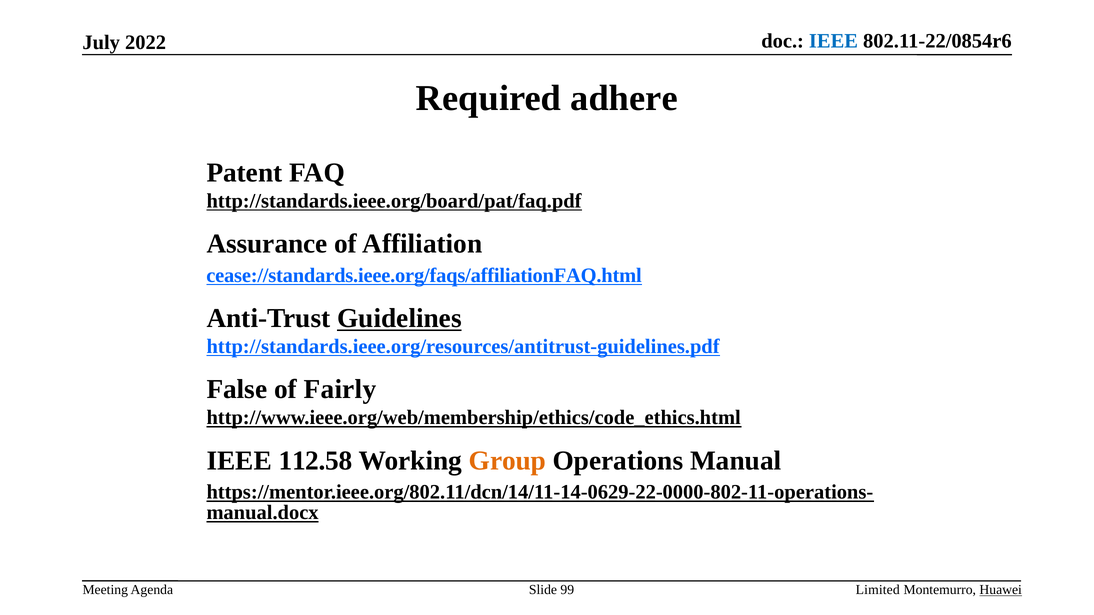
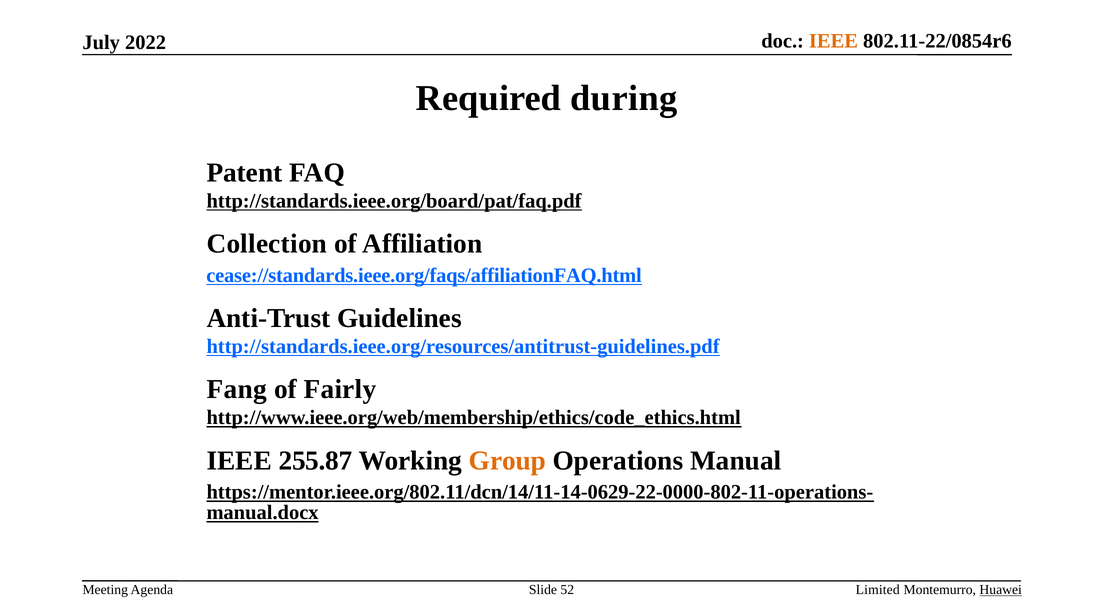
IEEE colour: blue -> orange (834, 41)
adhere: adhere -> during (624, 98)
Assurance: Assurance -> Collection (267, 244)
Guidelines underline: present -> none (399, 319)
False: False -> Fang (237, 390)
112.58: 112.58 -> 255.87 (316, 461)
99: 99 -> 52 (567, 590)
